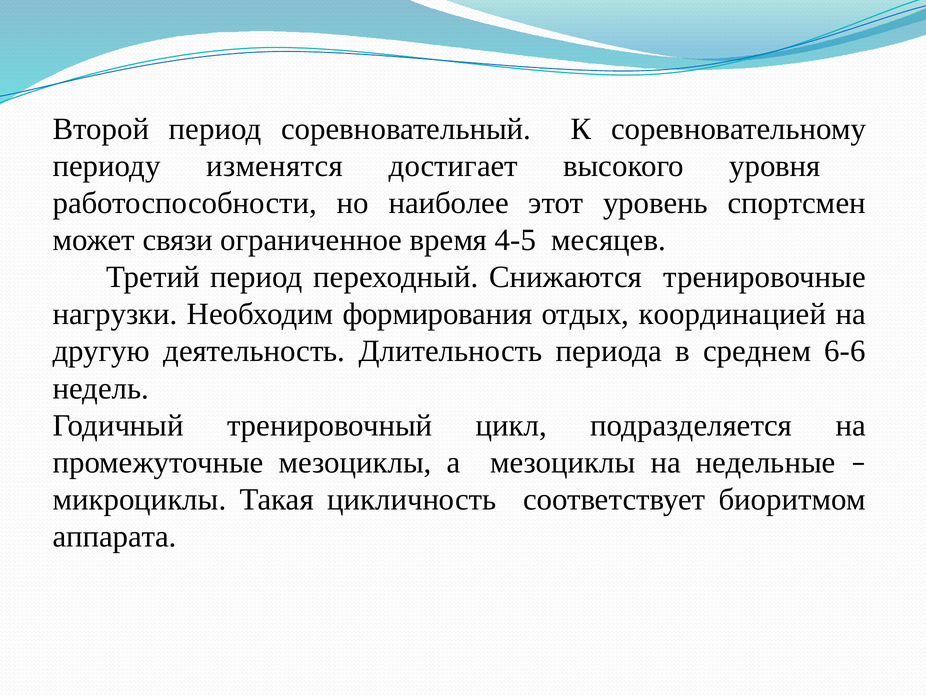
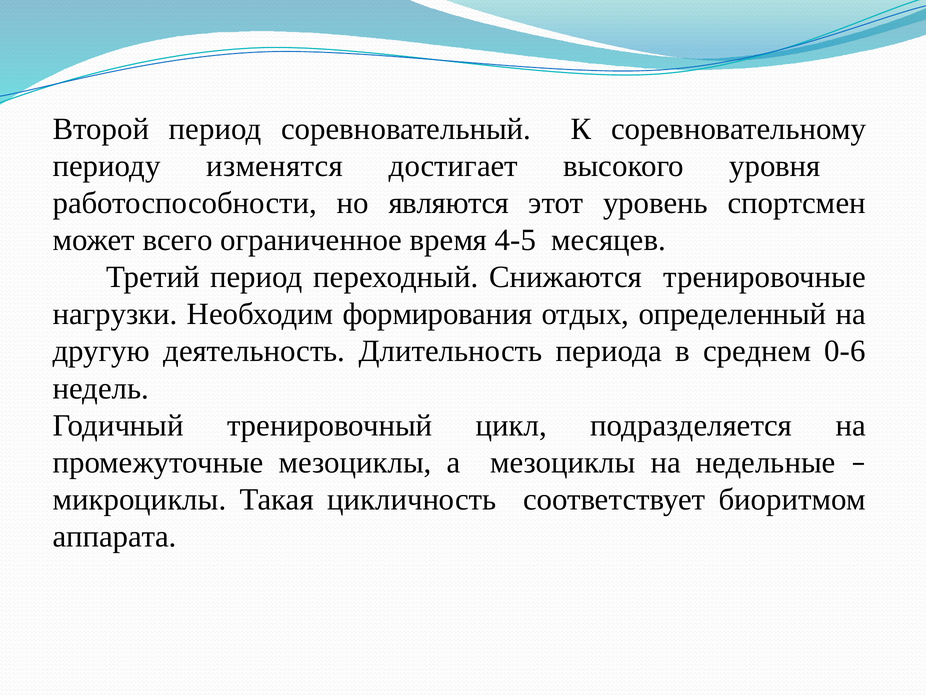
наиболее: наиболее -> являются (449, 203)
связи: связи -> всего (178, 240)
координацией: координацией -> определенный (732, 314)
6-6: 6-6 -> 0-6 (845, 351)
